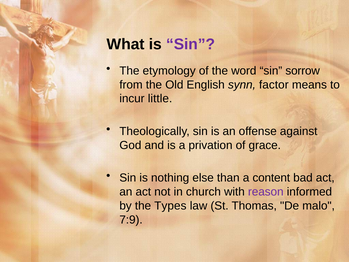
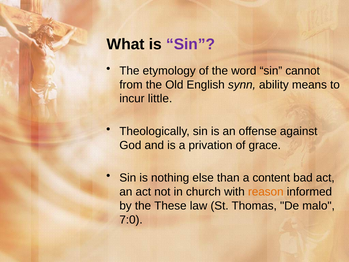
sorrow: sorrow -> cannot (303, 71)
factor: factor -> ability (274, 85)
reason colour: purple -> orange (266, 192)
Types: Types -> These (170, 206)
7:9: 7:9 -> 7:0 (131, 220)
